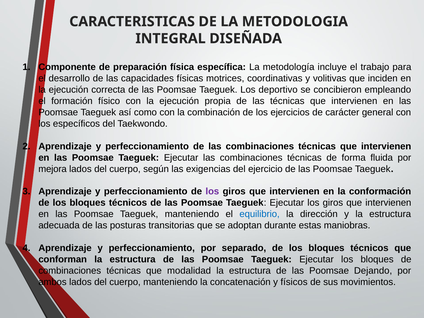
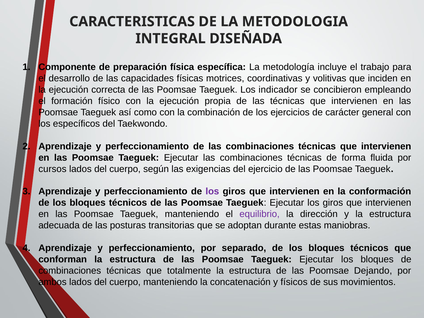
deportivo: deportivo -> indicador (278, 90)
mejora: mejora -> cursos (52, 169)
equilibrio colour: blue -> purple (260, 214)
modalidad: modalidad -> totalmente (189, 271)
